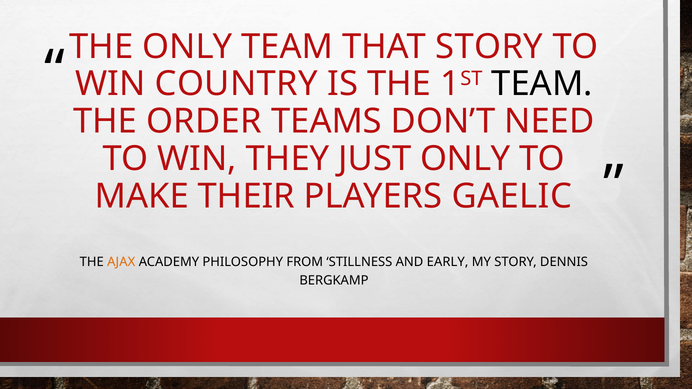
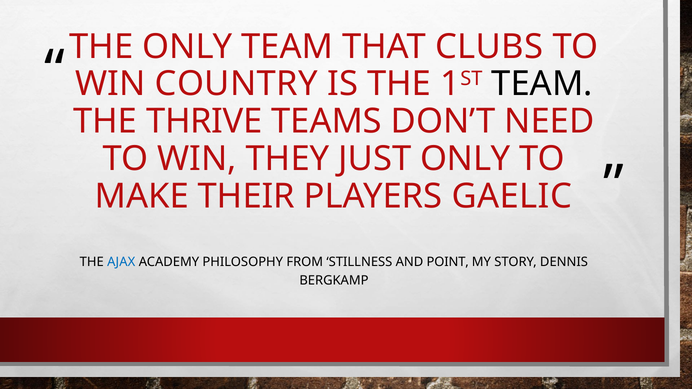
THAT STORY: STORY -> CLUBS (489, 47)
ORDER: ORDER -> THRIVE (204, 121)
AJAX colour: orange -> blue (121, 262)
EARLY: EARLY -> POINT (448, 262)
